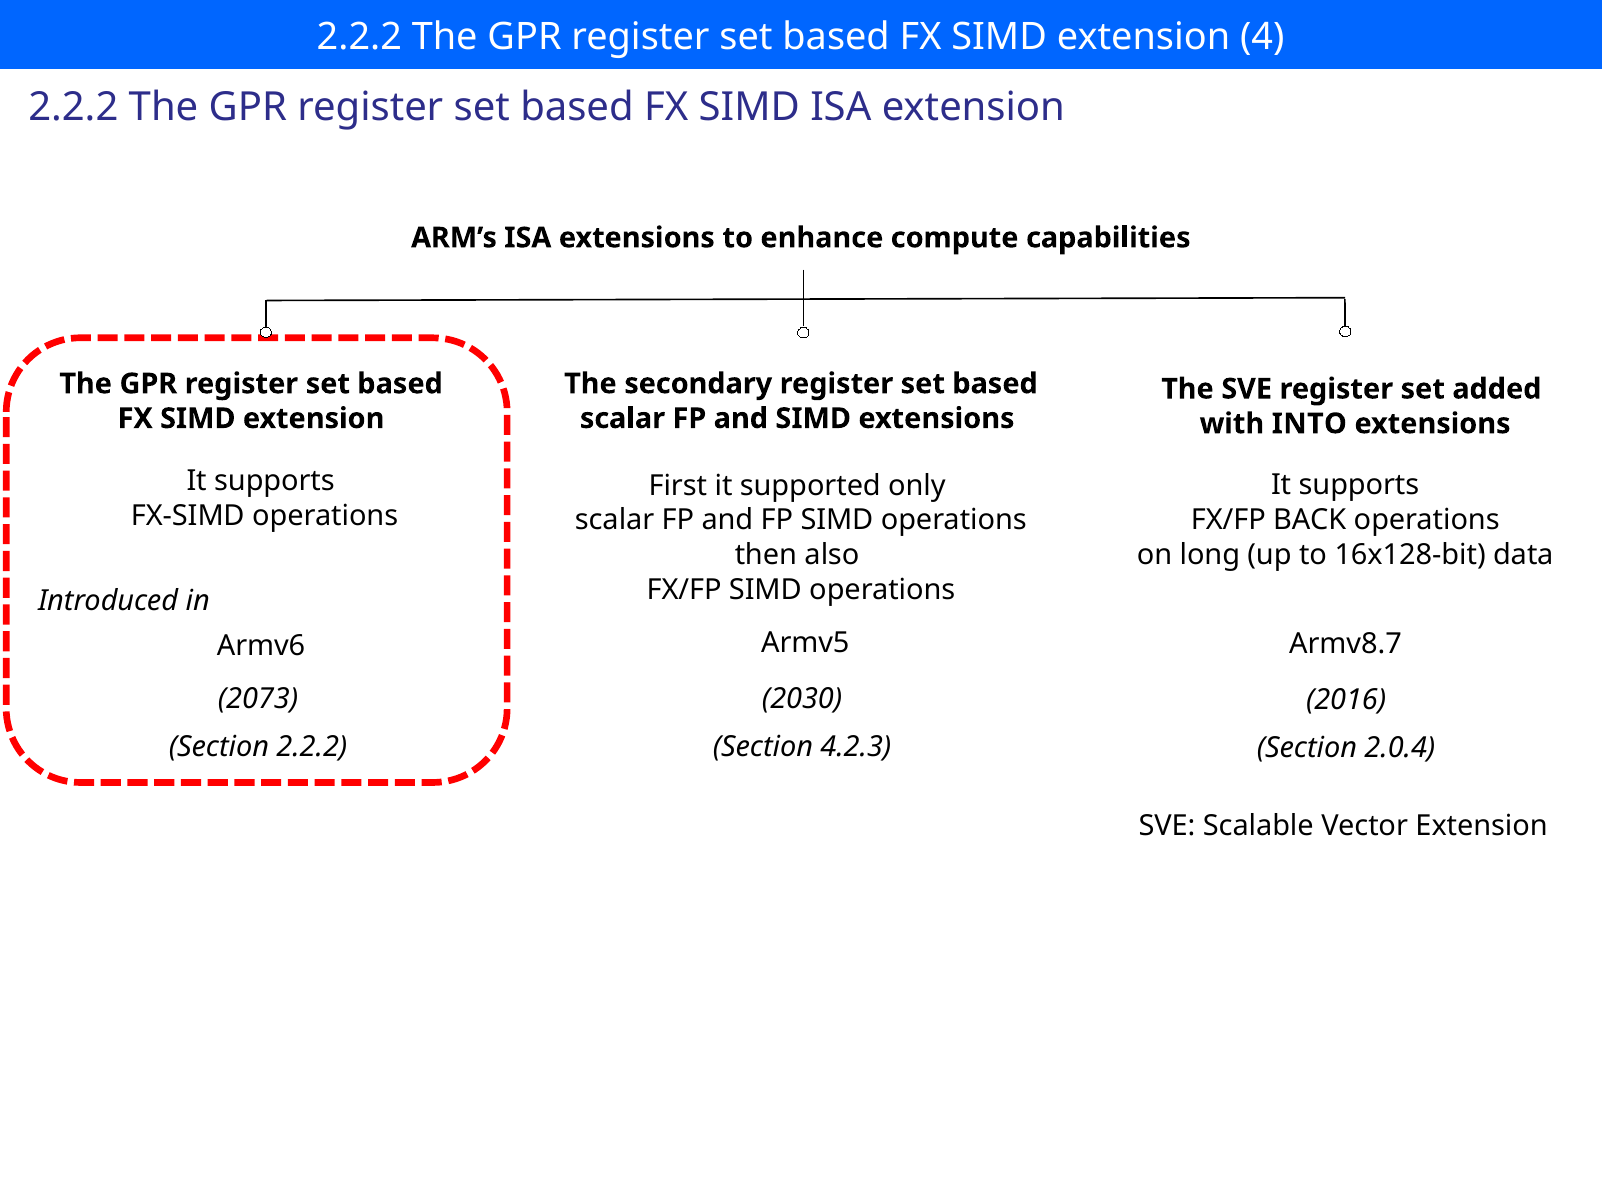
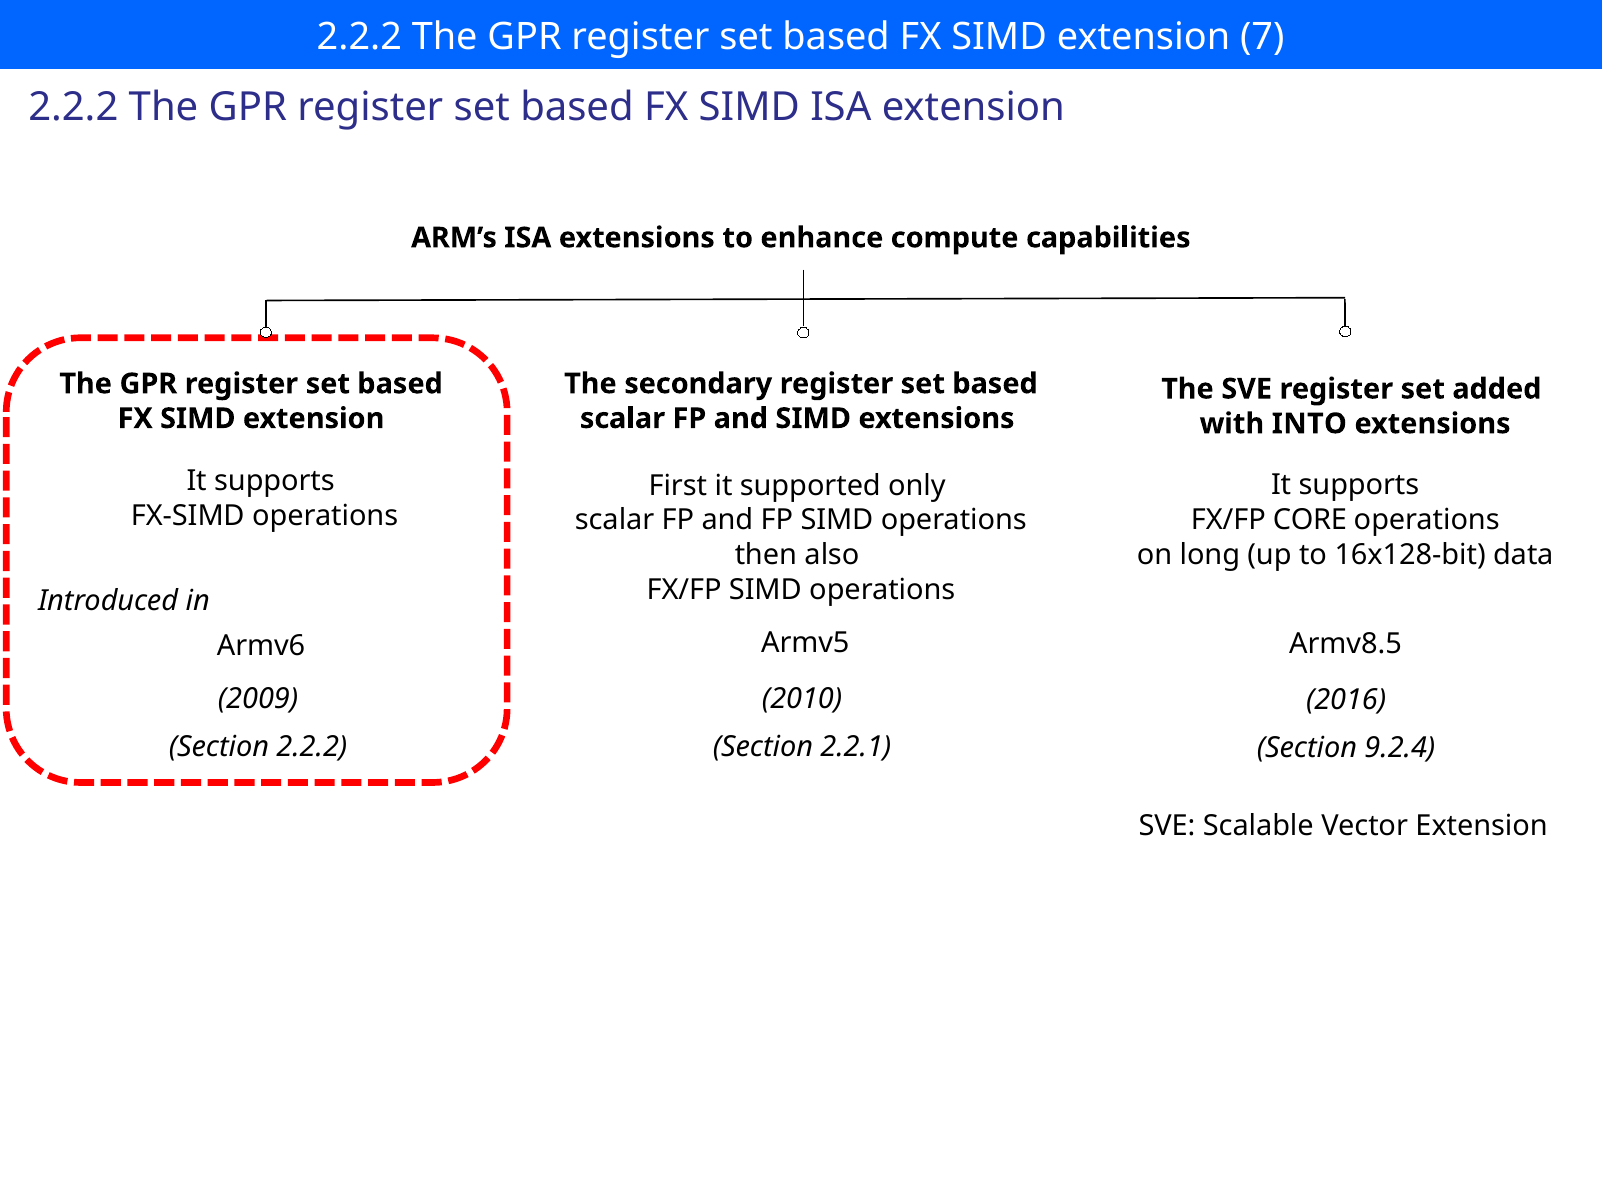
4: 4 -> 7 (1262, 37)
BACK: BACK -> CORE (1310, 520)
Armv8.7: Armv8.7 -> Armv8.5 (1346, 644)
2030: 2030 -> 2010 (802, 699)
2073: 2073 -> 2009 (258, 699)
4.2.3: 4.2.3 -> 2.2.1 (856, 747)
2.0.4: 2.0.4 -> 9.2.4 (1400, 747)
